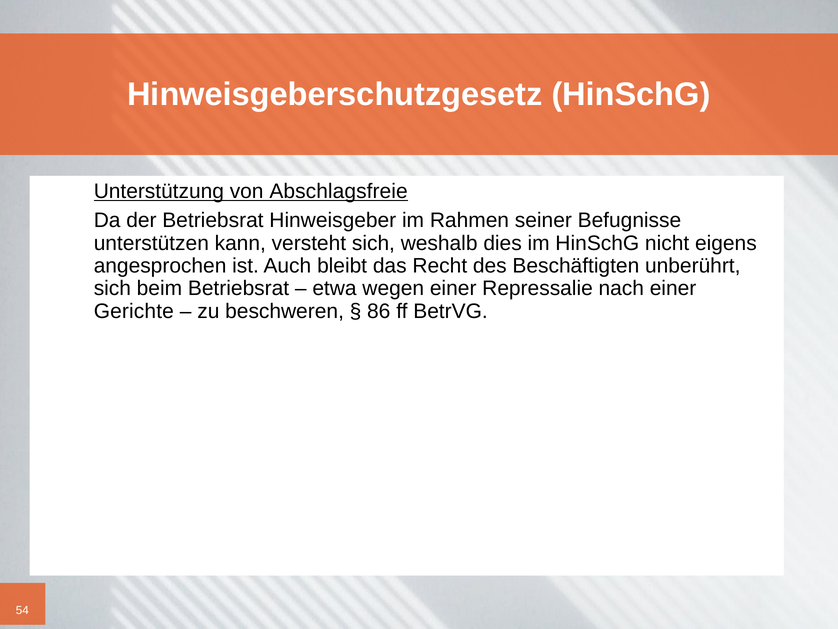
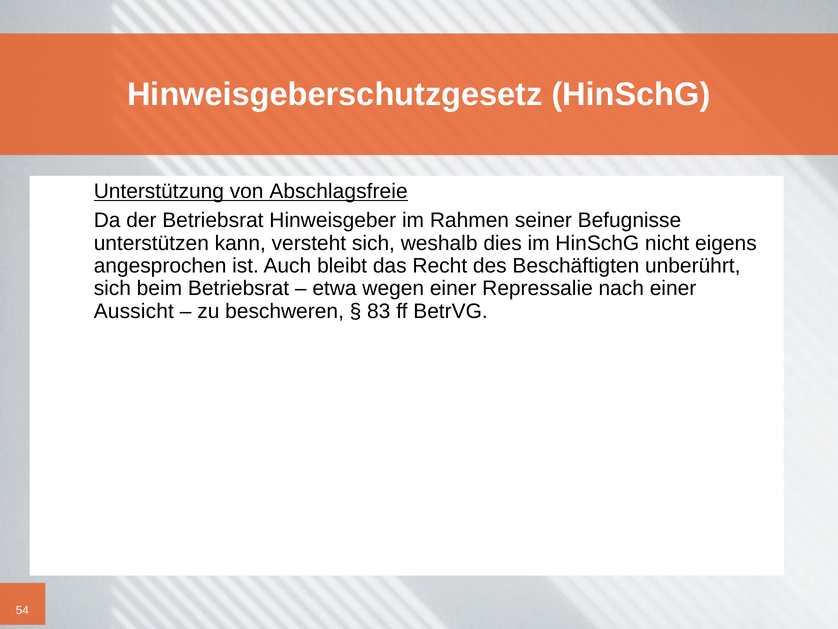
Gerichte: Gerichte -> Aussicht (134, 311)
86: 86 -> 83 (379, 311)
